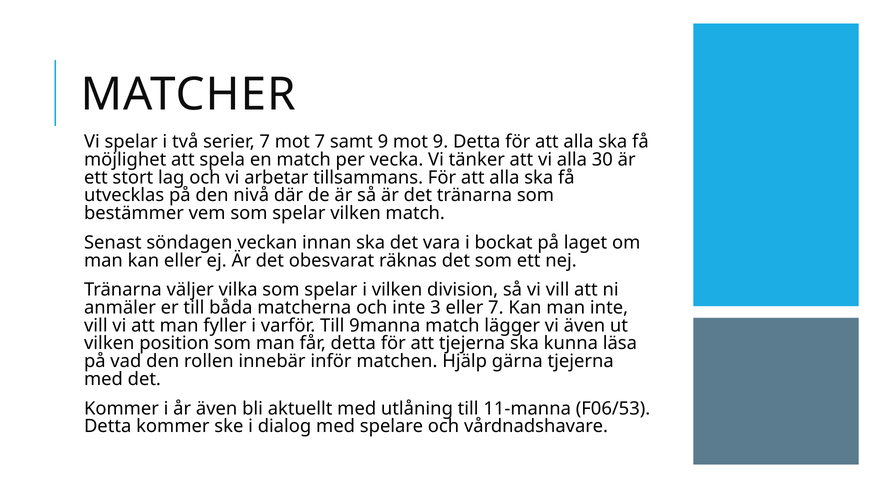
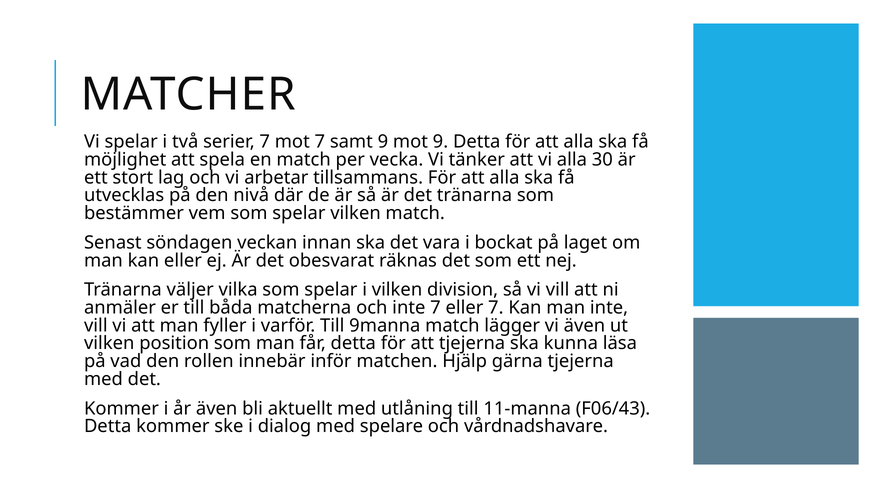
inte 3: 3 -> 7 (435, 308)
F06/53: F06/53 -> F06/43 (613, 409)
